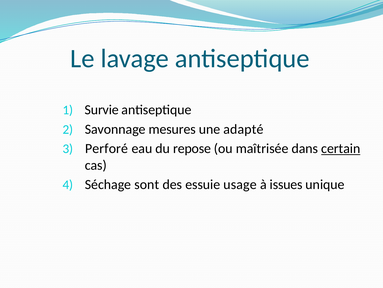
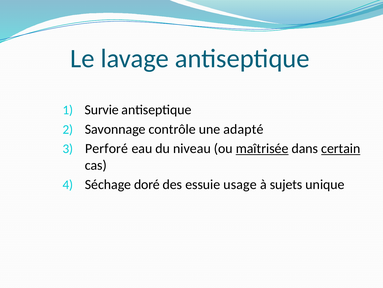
mesures: mesures -> contrôle (172, 129)
repose: repose -> niveau (192, 148)
maîtrisée underline: none -> present (262, 148)
sont: sont -> doré (147, 184)
issues: issues -> sujets (286, 184)
